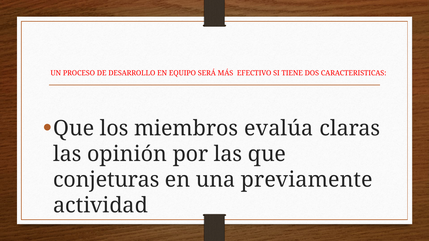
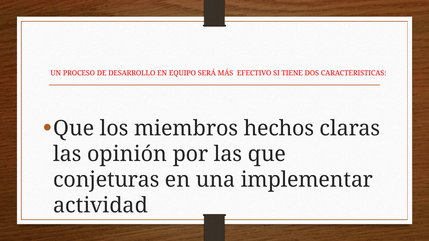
evalúa: evalúa -> hechos (279, 129)
previamente: previamente -> implementar (307, 180)
